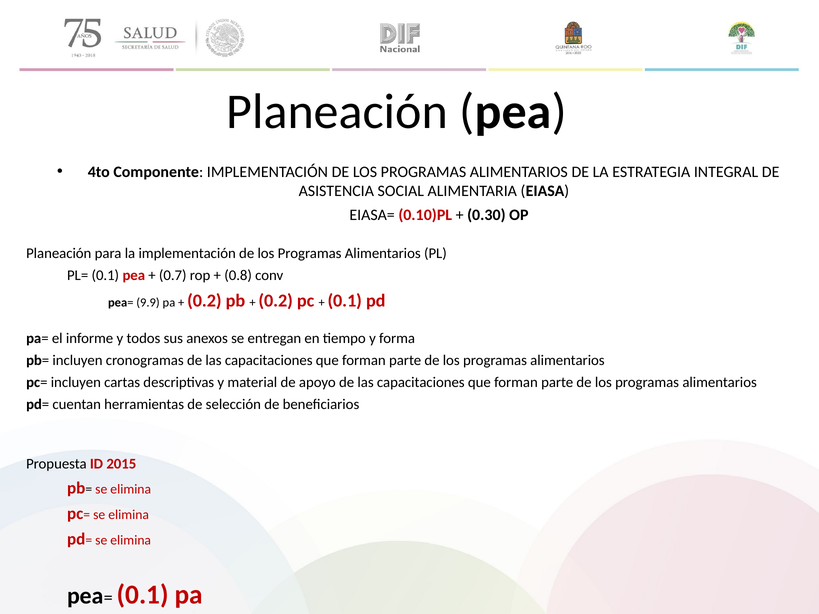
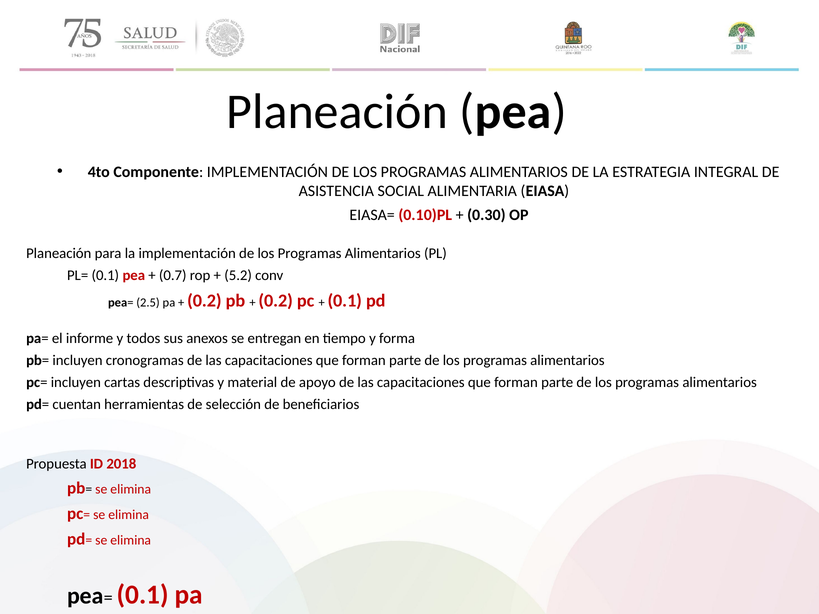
0.8: 0.8 -> 5.2 (238, 275)
9.9: 9.9 -> 2.5 (148, 303)
2015: 2015 -> 2018 (121, 464)
